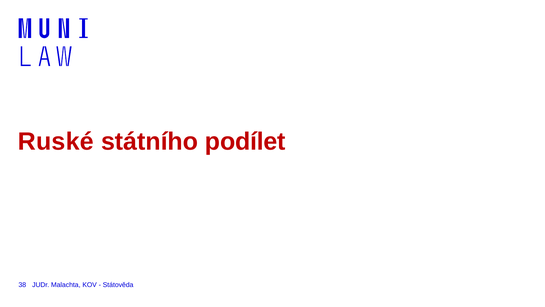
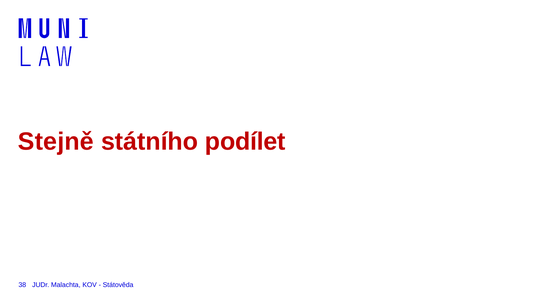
Ruské: Ruské -> Stejně (56, 141)
